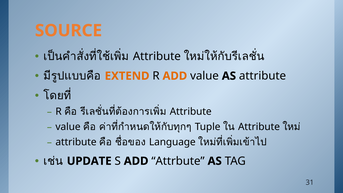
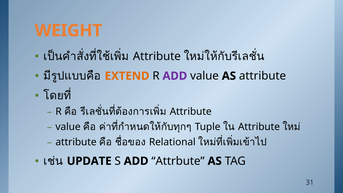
SOURCE: SOURCE -> WEIGHT (69, 31)
ADD colour: orange -> purple (175, 76)
Language: Language -> Relational (172, 142)
